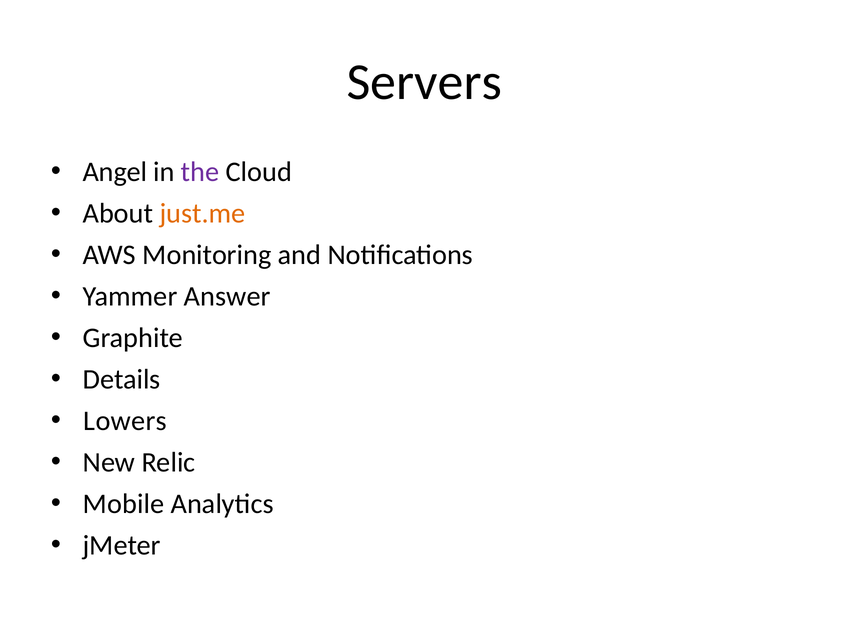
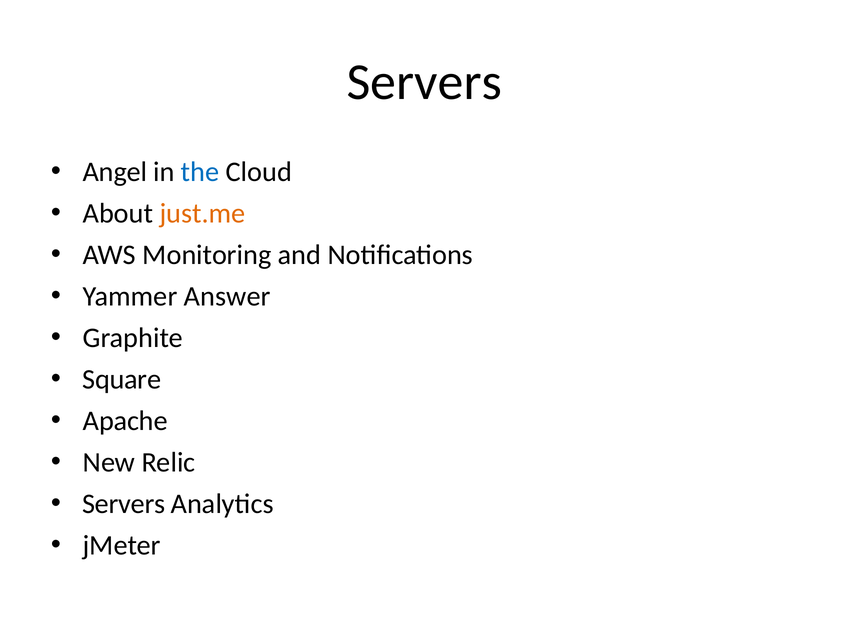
the colour: purple -> blue (200, 172)
Details: Details -> Square (122, 379)
Lowers: Lowers -> Apache (125, 421)
Mobile: Mobile -> Servers (124, 504)
